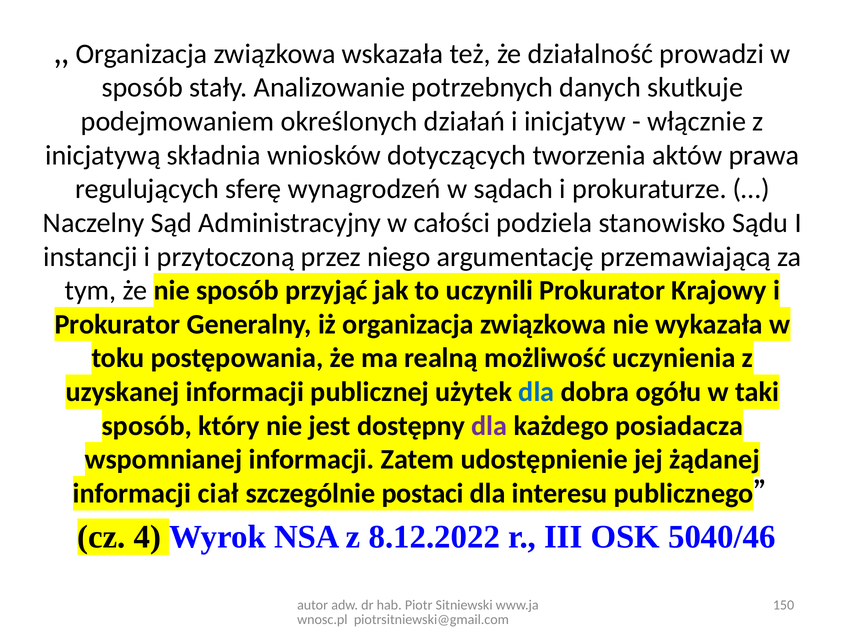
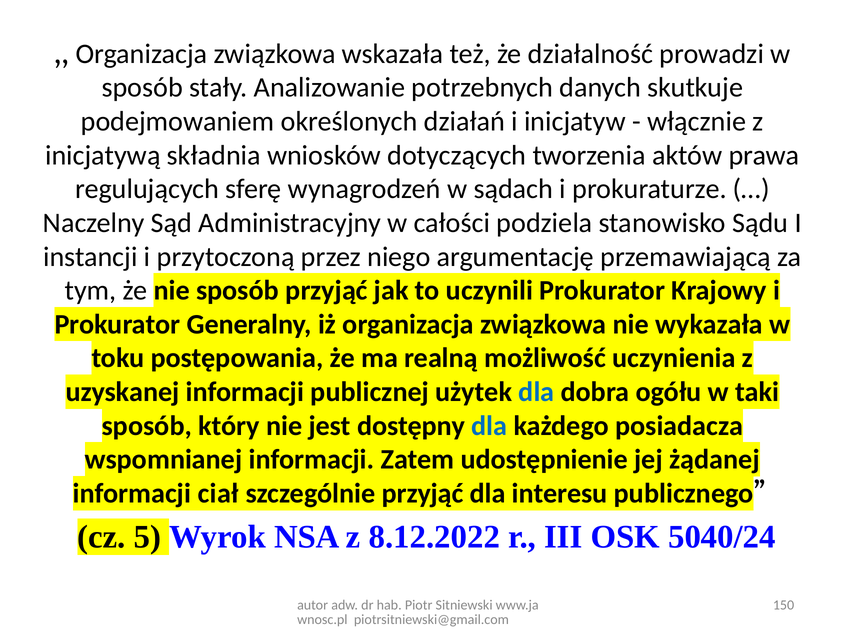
dla colour: purple -> blue (489, 426)
szczególnie postaci: postaci -> przyjąć (423, 493)
4: 4 -> 5 (147, 537)
5040/46: 5040/46 -> 5040/24 (722, 537)
